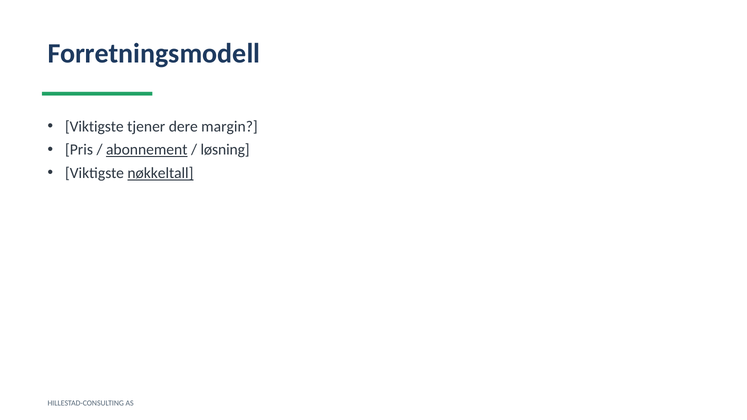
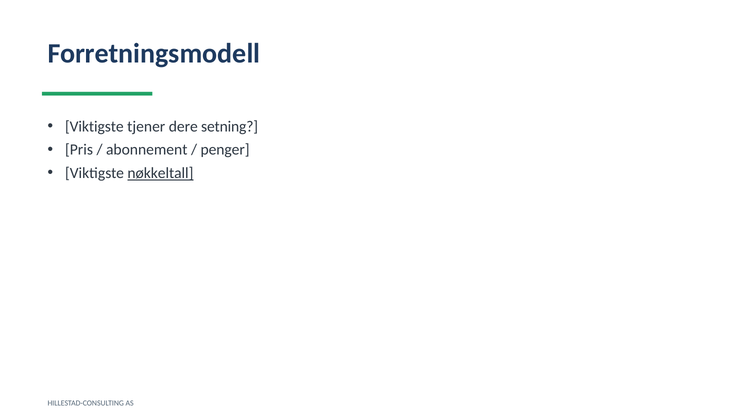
margin: margin -> setning (230, 127)
abonnement underline: present -> none (147, 150)
løsning: løsning -> penger (225, 150)
